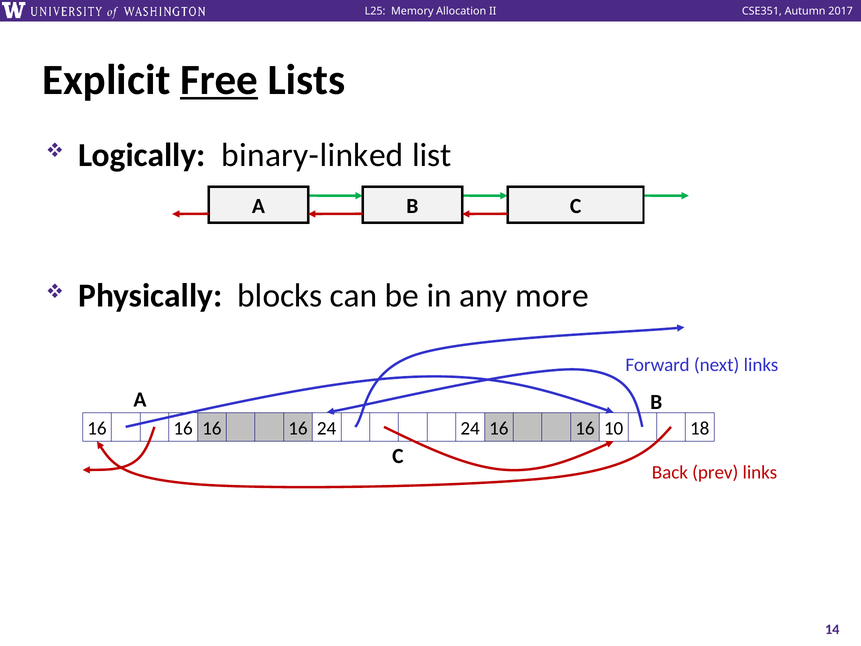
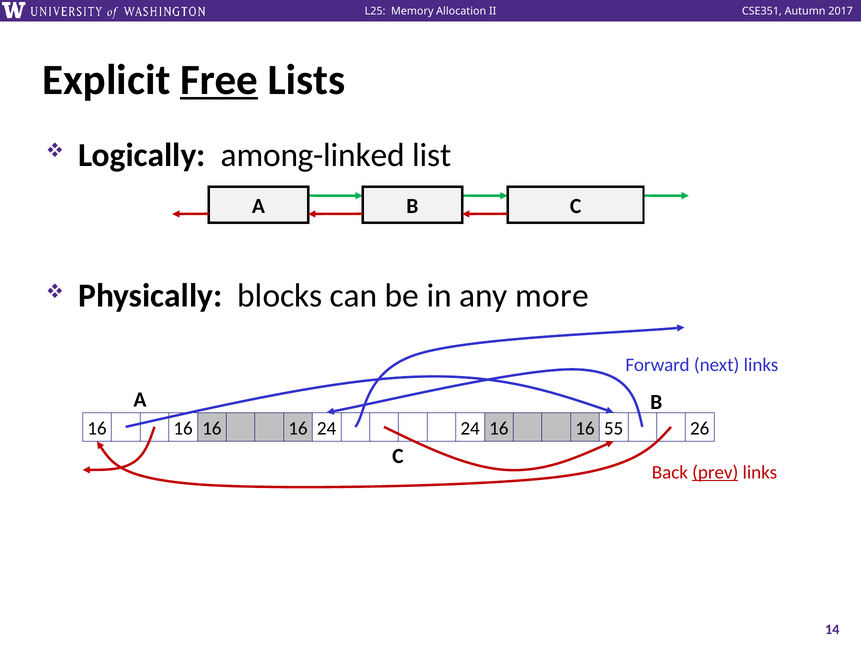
binary-linked: binary-linked -> among-linked (313, 155)
10: 10 -> 55 (614, 428)
18: 18 -> 26 (700, 428)
prev underline: none -> present (715, 472)
